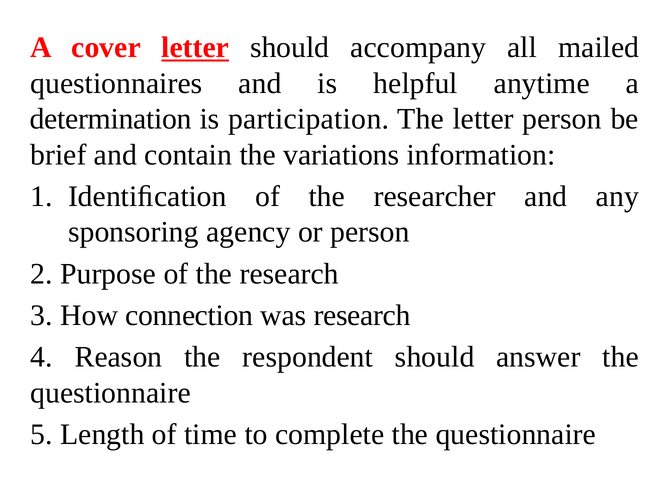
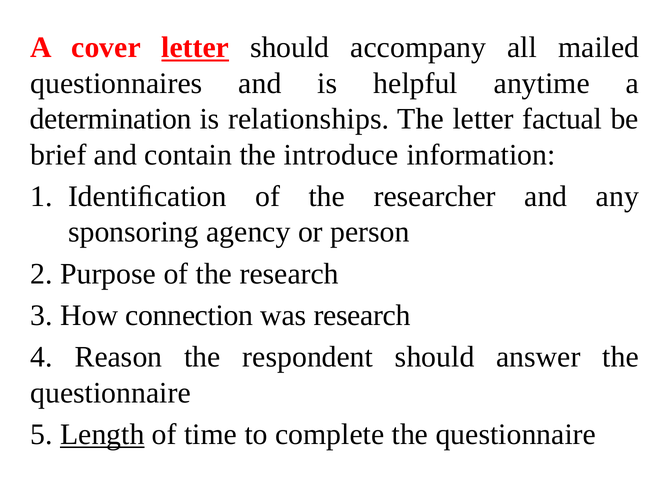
participation: participation -> relationships (309, 119)
letter person: person -> factual (562, 119)
variations: variations -> introduce (341, 155)
Length underline: none -> present (102, 435)
